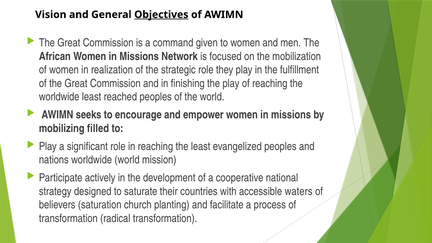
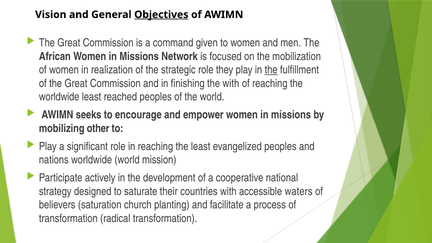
the underline: none -> present (271, 70)
the play: play -> with (231, 83)
filled: filled -> other (98, 128)
